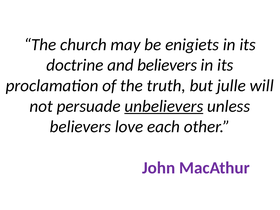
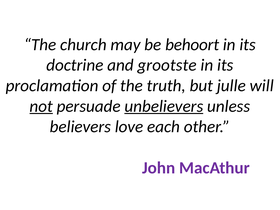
enigiets: enigiets -> behoort (192, 45)
and believers: believers -> grootste (167, 65)
not underline: none -> present (41, 106)
